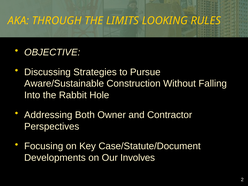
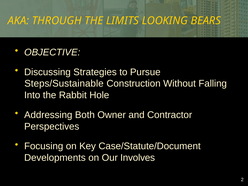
RULES: RULES -> BEARS (206, 21)
Aware/Sustainable: Aware/Sustainable -> Steps/Sustainable (64, 84)
